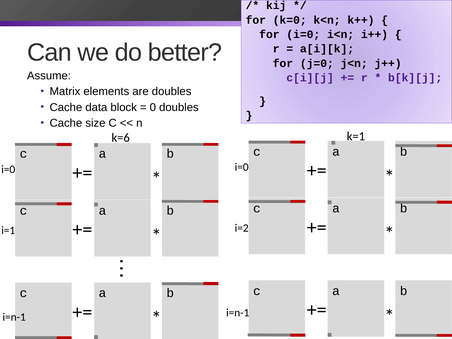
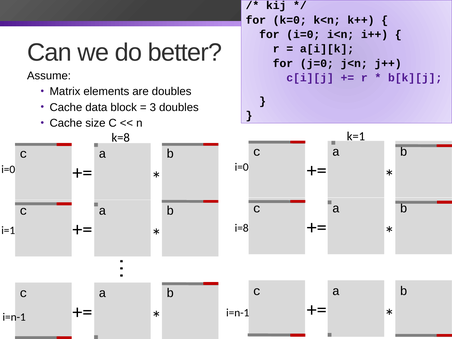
0: 0 -> 3 (153, 107)
k=6: k=6 -> k=8 (121, 138)
i=2: i=2 -> i=8 (242, 228)
